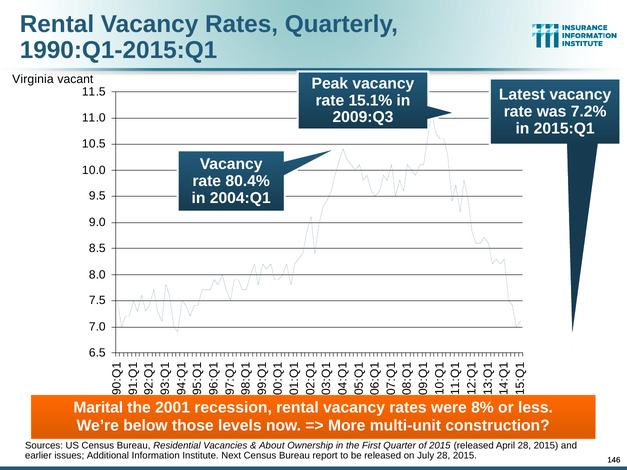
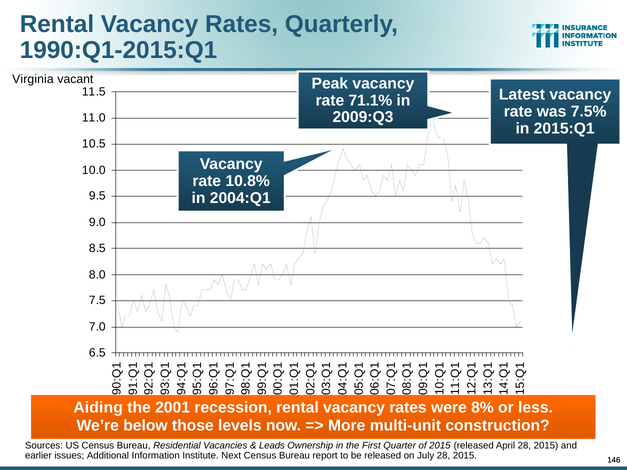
15.1%: 15.1% -> 71.1% (370, 100)
7.2%: 7.2% -> 7.5% (589, 112)
80.4%: 80.4% -> 10.8% (248, 181)
Marital: Marital -> Aiding (98, 408)
About: About -> Leads (272, 446)
